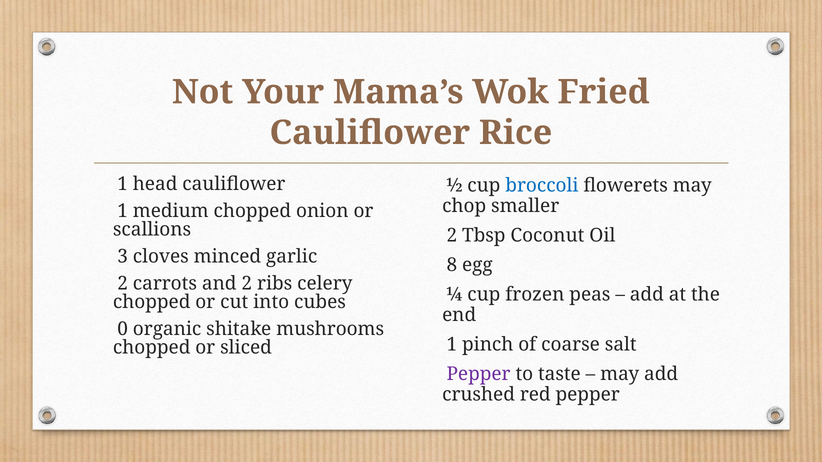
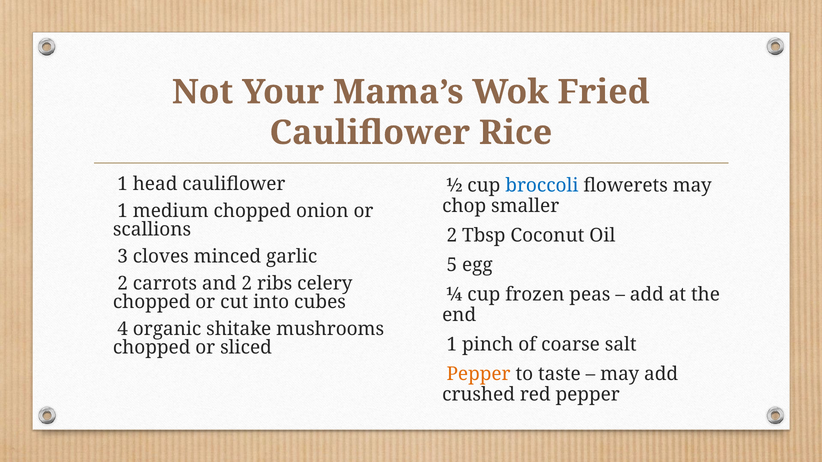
8: 8 -> 5 (452, 265)
0: 0 -> 4 (123, 329)
Pepper colour: purple -> orange (479, 374)
